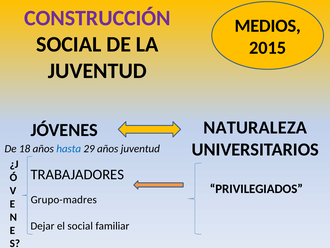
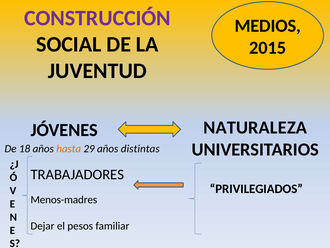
hasta colour: blue -> orange (69, 148)
años juventud: juventud -> distintas (140, 148)
Grupo-madres: Grupo-madres -> Menos-madres (64, 199)
el social: social -> pesos (80, 226)
